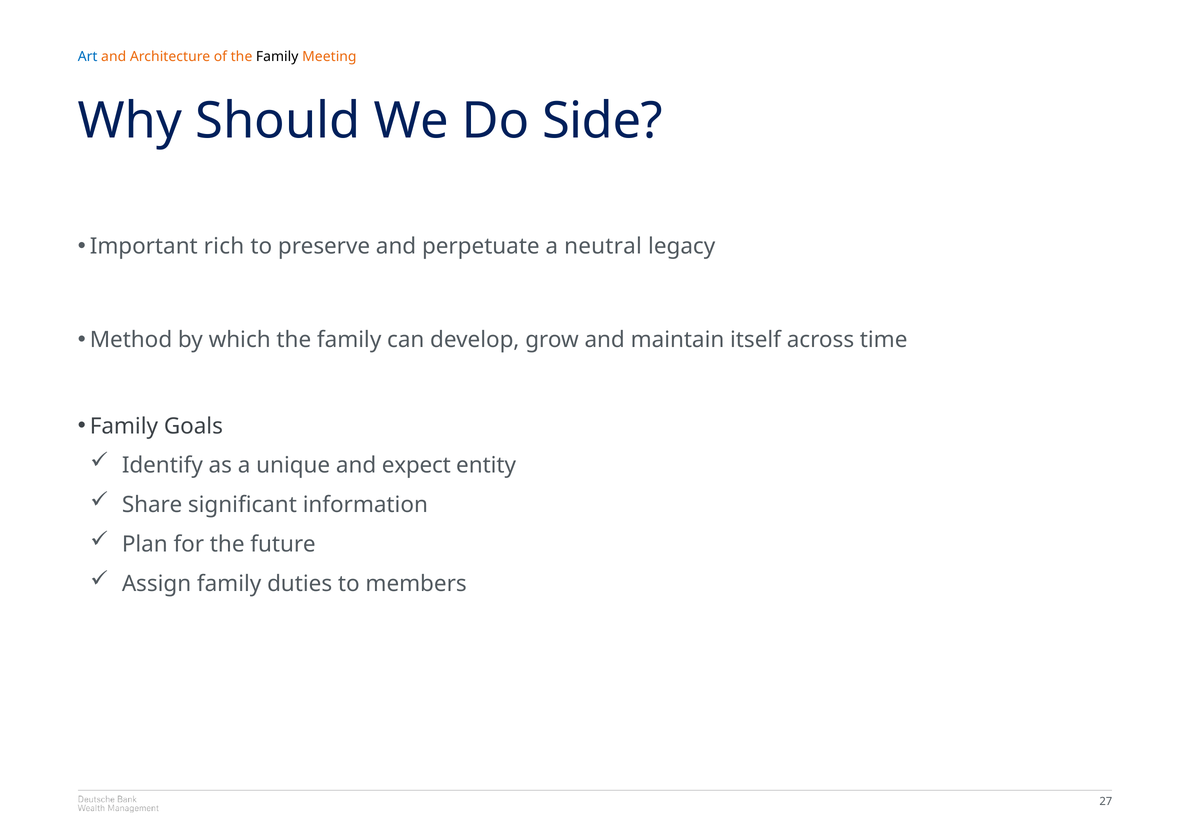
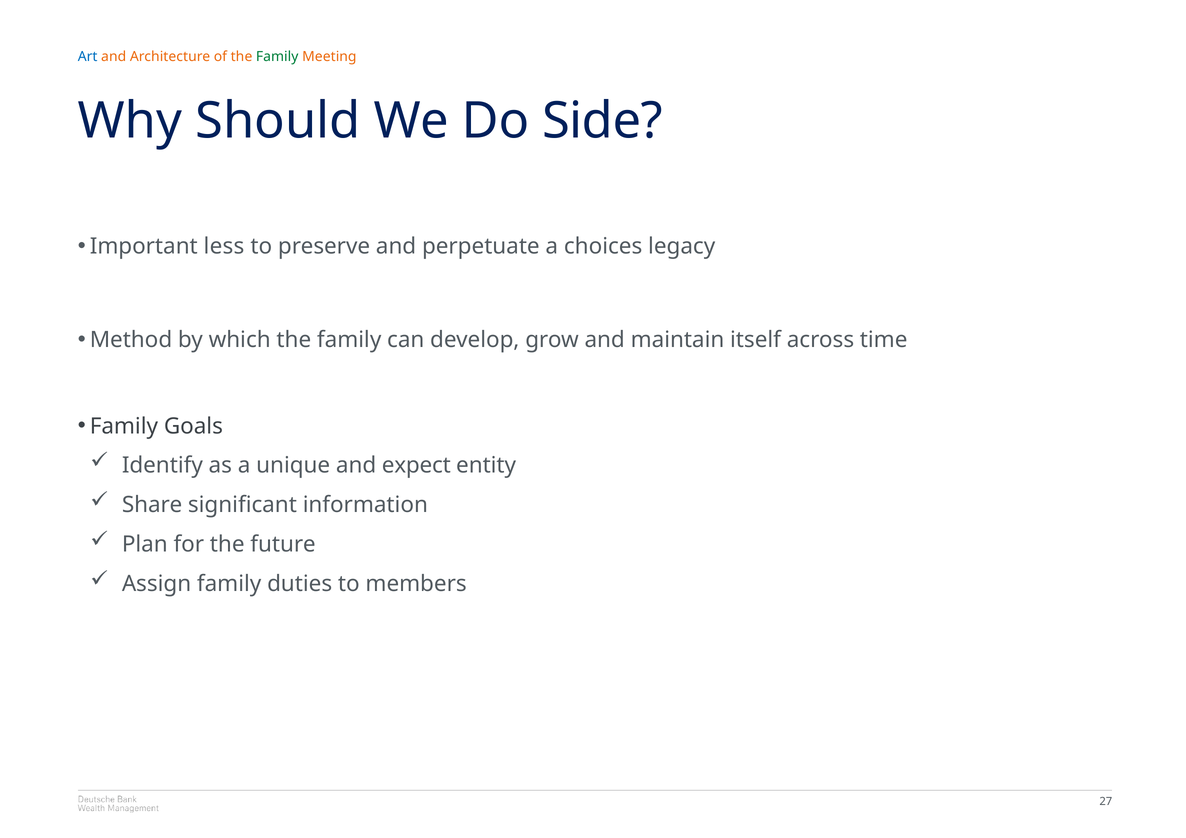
Family colour: black -> green (277, 56)
rich: rich -> less (224, 247)
neutral: neutral -> choices (603, 247)
